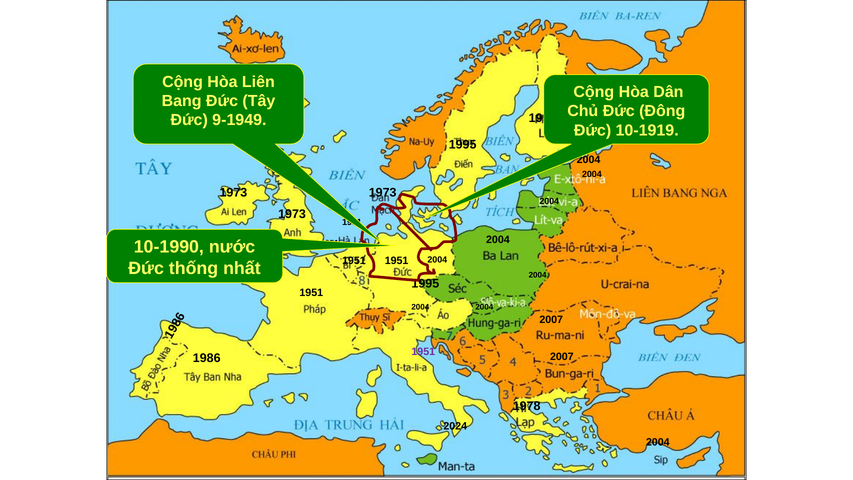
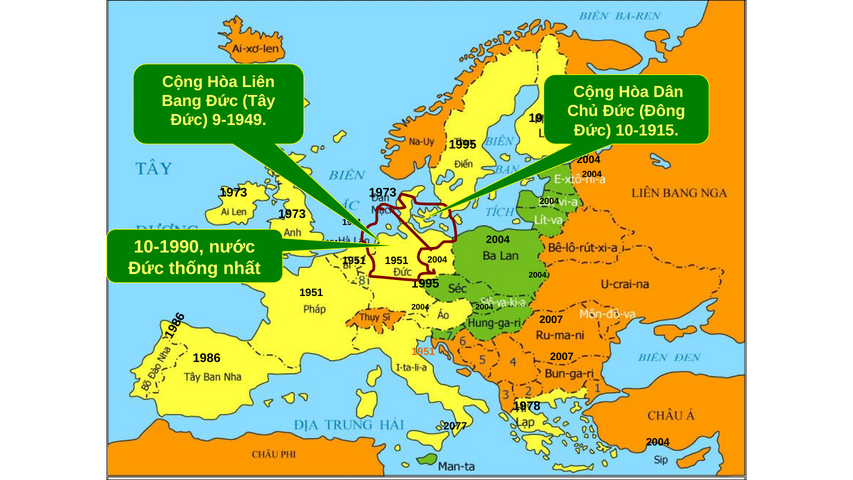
10-1919: 10-1919 -> 10-1915 (647, 130)
1951 colour: purple -> orange (423, 351)
2024: 2024 -> 2077 (455, 426)
